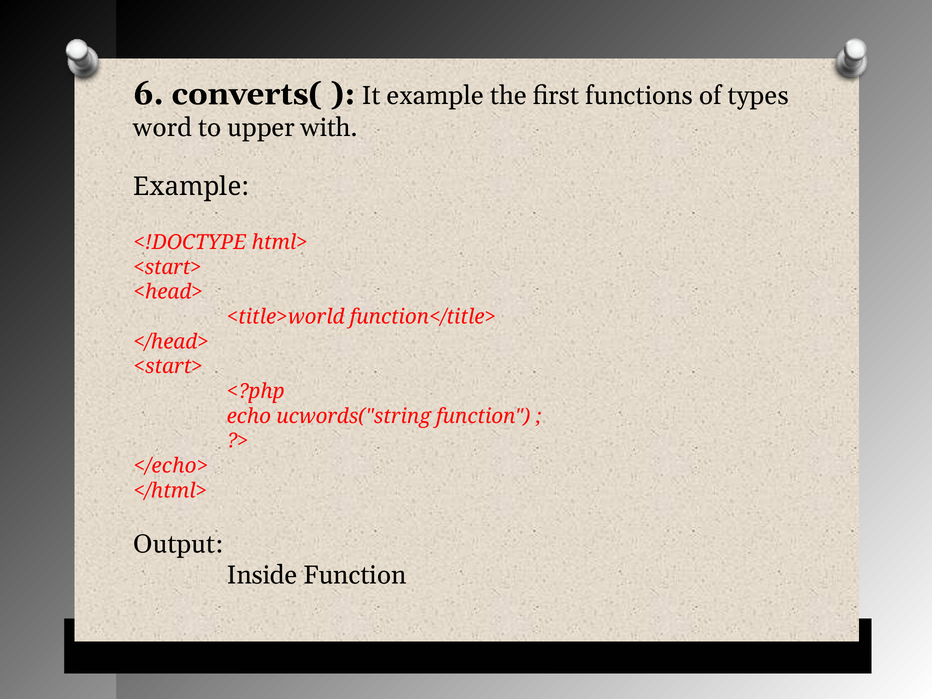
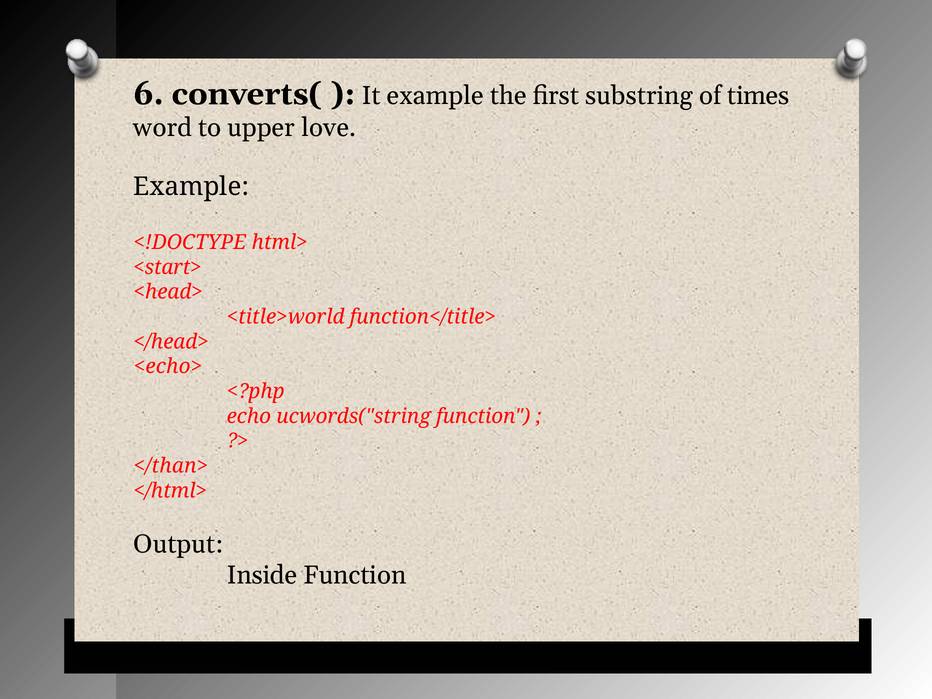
functions: functions -> substring (639, 96)
types: types -> times (758, 96)
with: with -> love (329, 128)
<start>: <start> -> <echo> (168, 367)
</echo>: </echo> -> </than> (171, 466)
